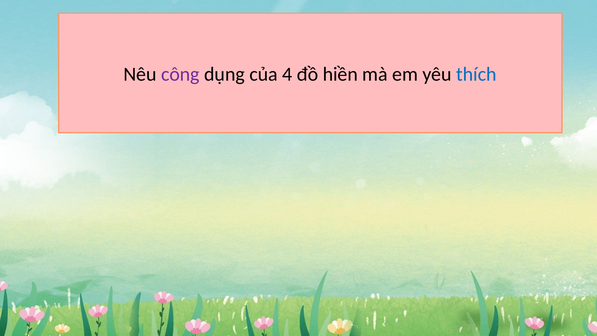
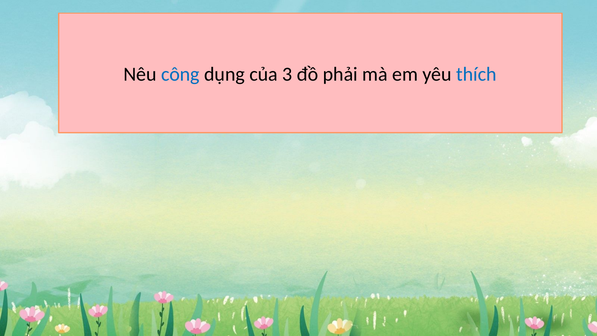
công colour: purple -> blue (180, 74)
4: 4 -> 3 (287, 74)
hiền: hiền -> phải (340, 74)
